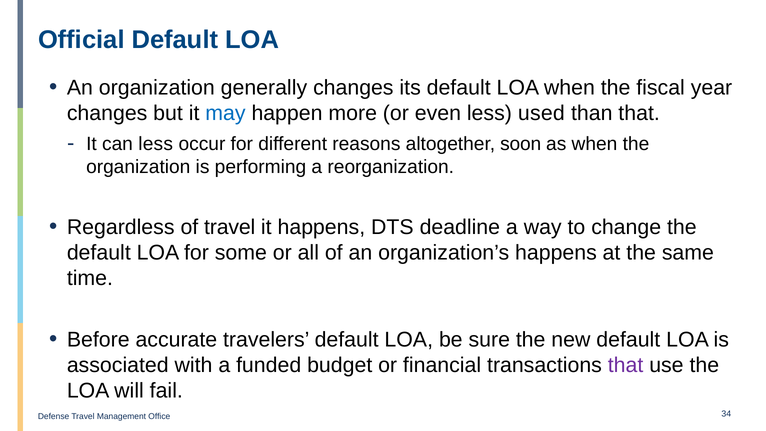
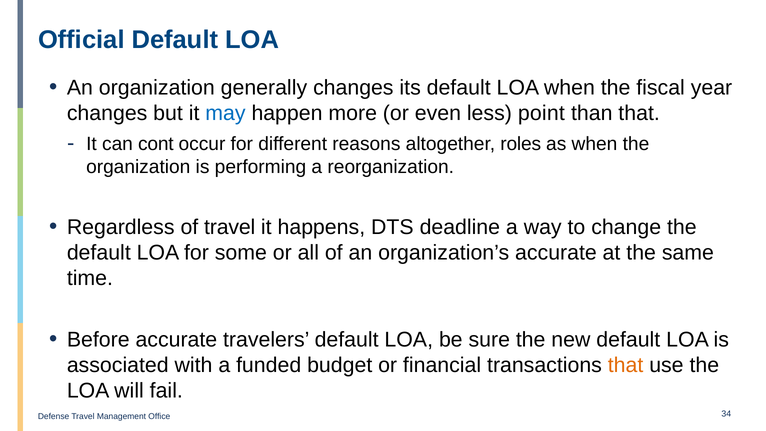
used: used -> point (541, 113)
can less: less -> cont (156, 144)
soon: soon -> roles (521, 144)
organization’s happens: happens -> accurate (556, 253)
that colour: purple -> orange (626, 365)
